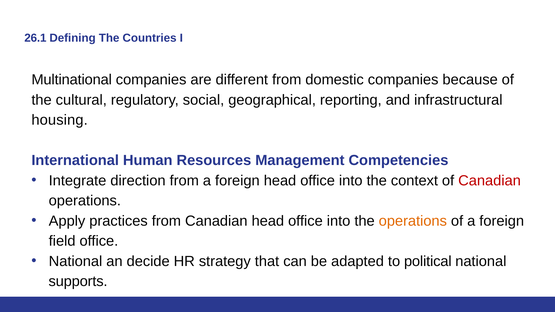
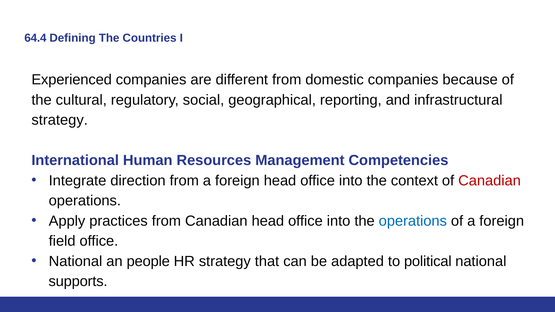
26.1: 26.1 -> 64.4 (35, 38)
Multinational: Multinational -> Experienced (72, 80)
housing: housing -> strategy (60, 120)
operations colour: orange -> blue (413, 221)
decide: decide -> people (148, 261)
